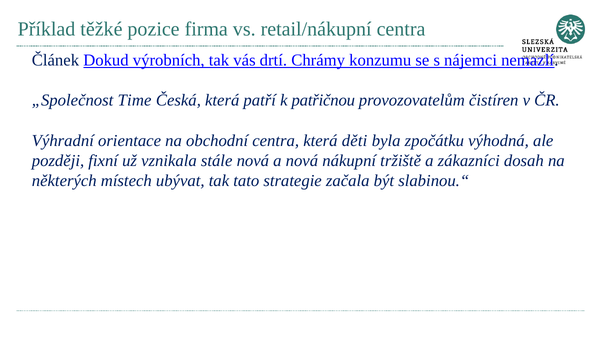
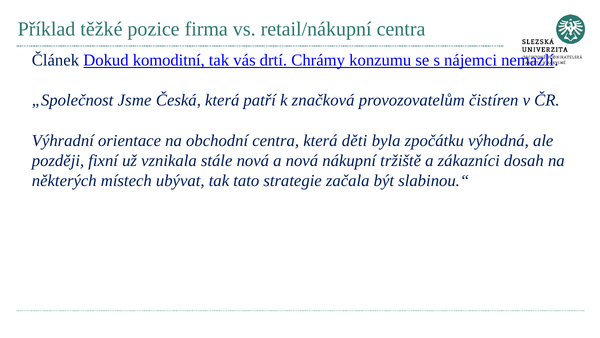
výrobních: výrobních -> komoditní (169, 60)
Time: Time -> Jsme (135, 100)
patřičnou: patřičnou -> značková (323, 100)
